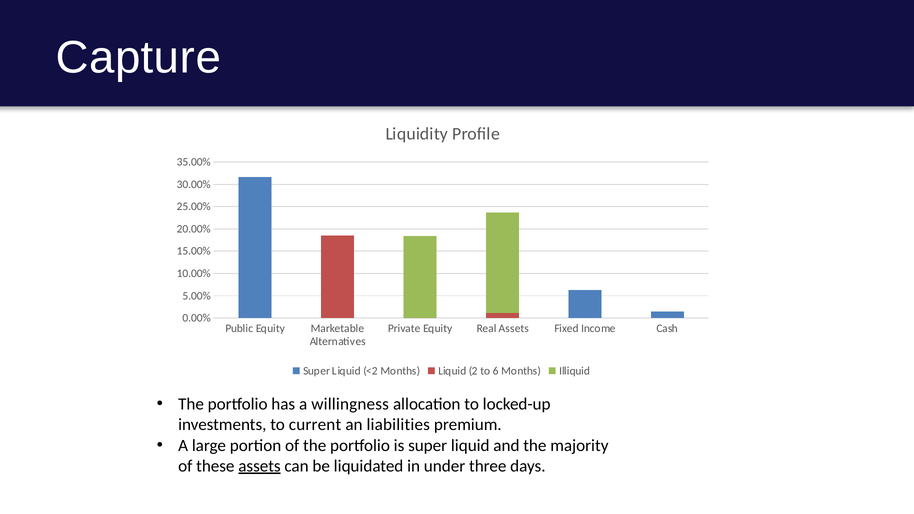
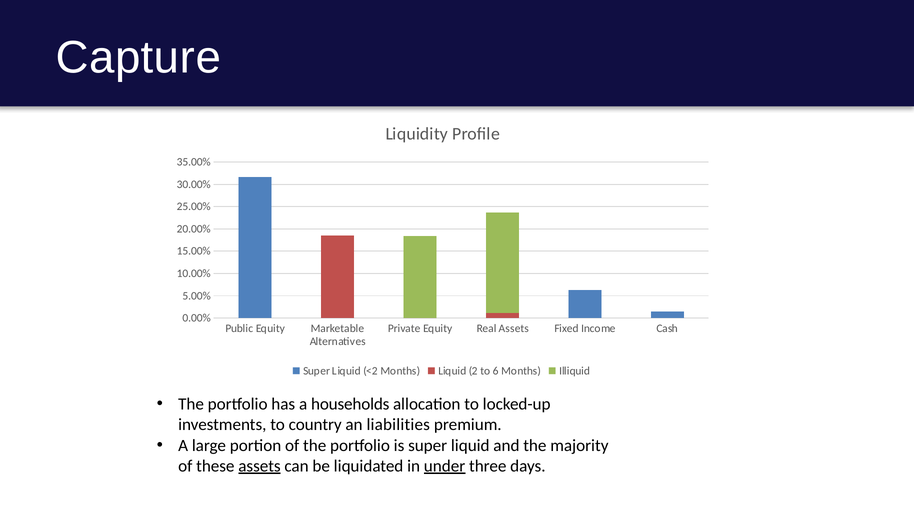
willingness: willingness -> households (350, 404)
current: current -> country (315, 425)
under underline: none -> present (445, 466)
